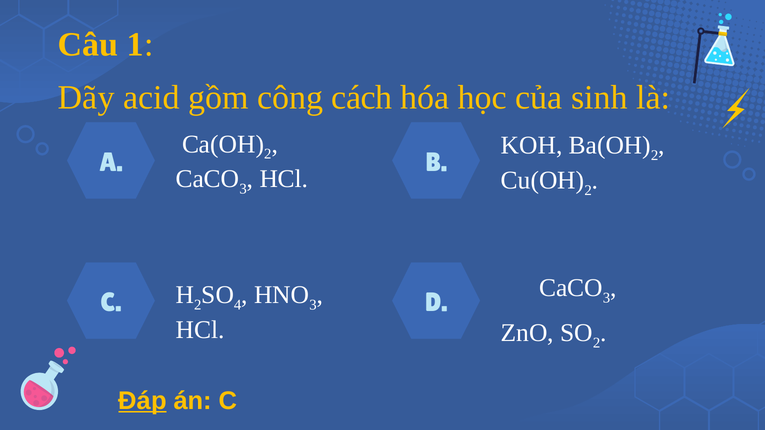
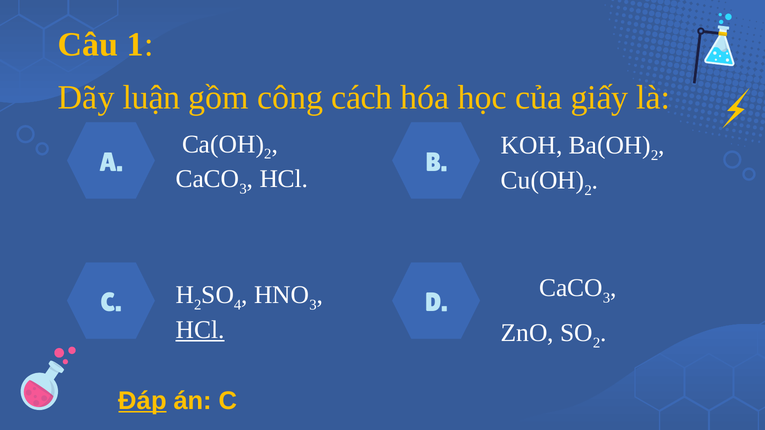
acid: acid -> luận (152, 98)
sinh: sinh -> giấy (600, 98)
HCl underline: none -> present (200, 330)
